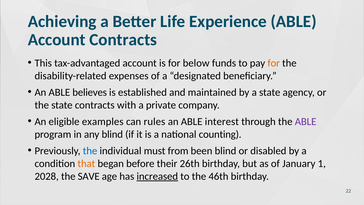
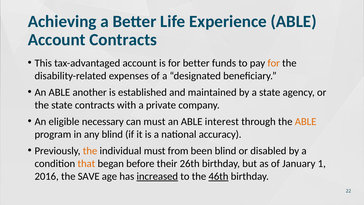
for below: below -> better (196, 63)
believes: believes -> another (90, 92)
examples: examples -> necessary (103, 121)
can rules: rules -> must (154, 121)
ABLE colour: purple -> orange (306, 121)
counting: counting -> accuracy (220, 134)
the colour: blue -> orange (90, 151)
2028: 2028 -> 2016 (47, 176)
46th underline: none -> present (218, 176)
